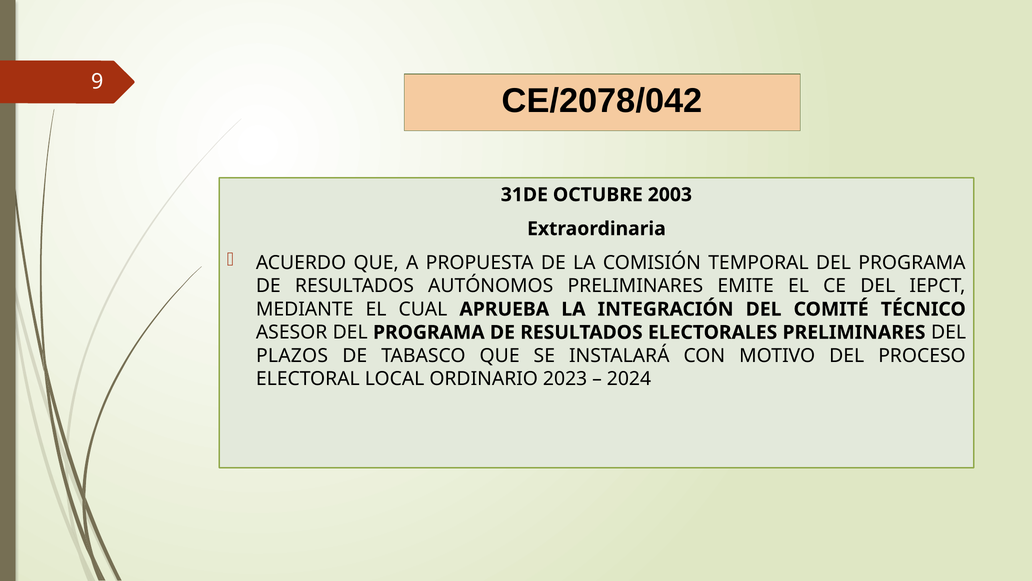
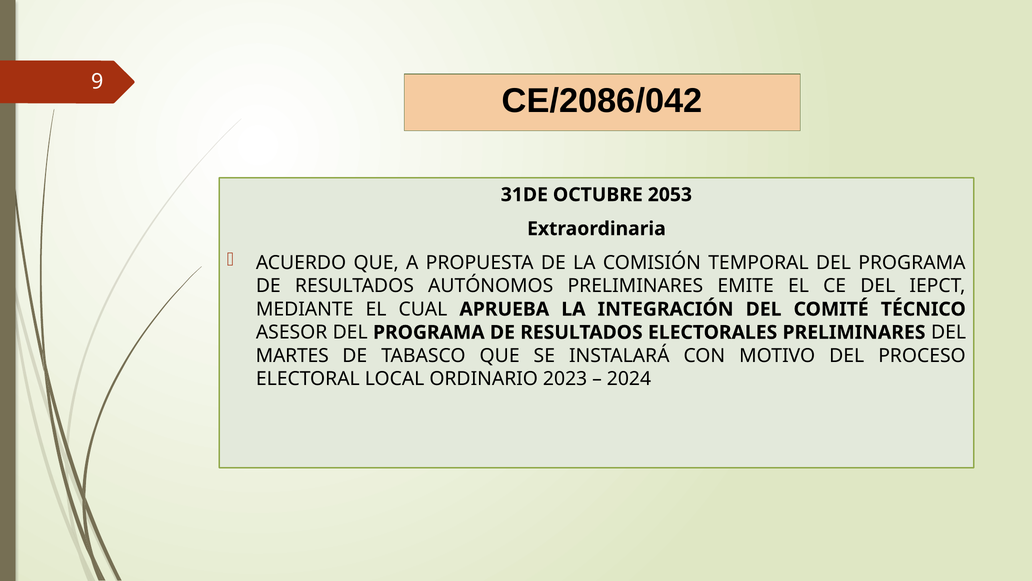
CE/2078/042: CE/2078/042 -> CE/2086/042 (602, 101)
2003: 2003 -> 2053 (670, 195)
PLAZOS: PLAZOS -> MARTES (292, 355)
